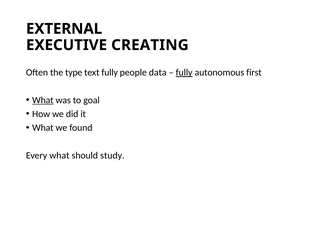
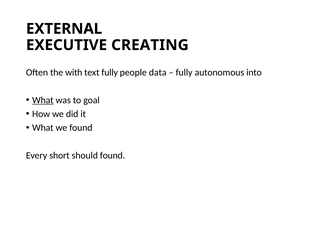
type: type -> with (74, 73)
fully underline: present -> none (184, 73)
first: first -> into (254, 73)
Every what: what -> short (59, 156)
should study: study -> found (112, 156)
